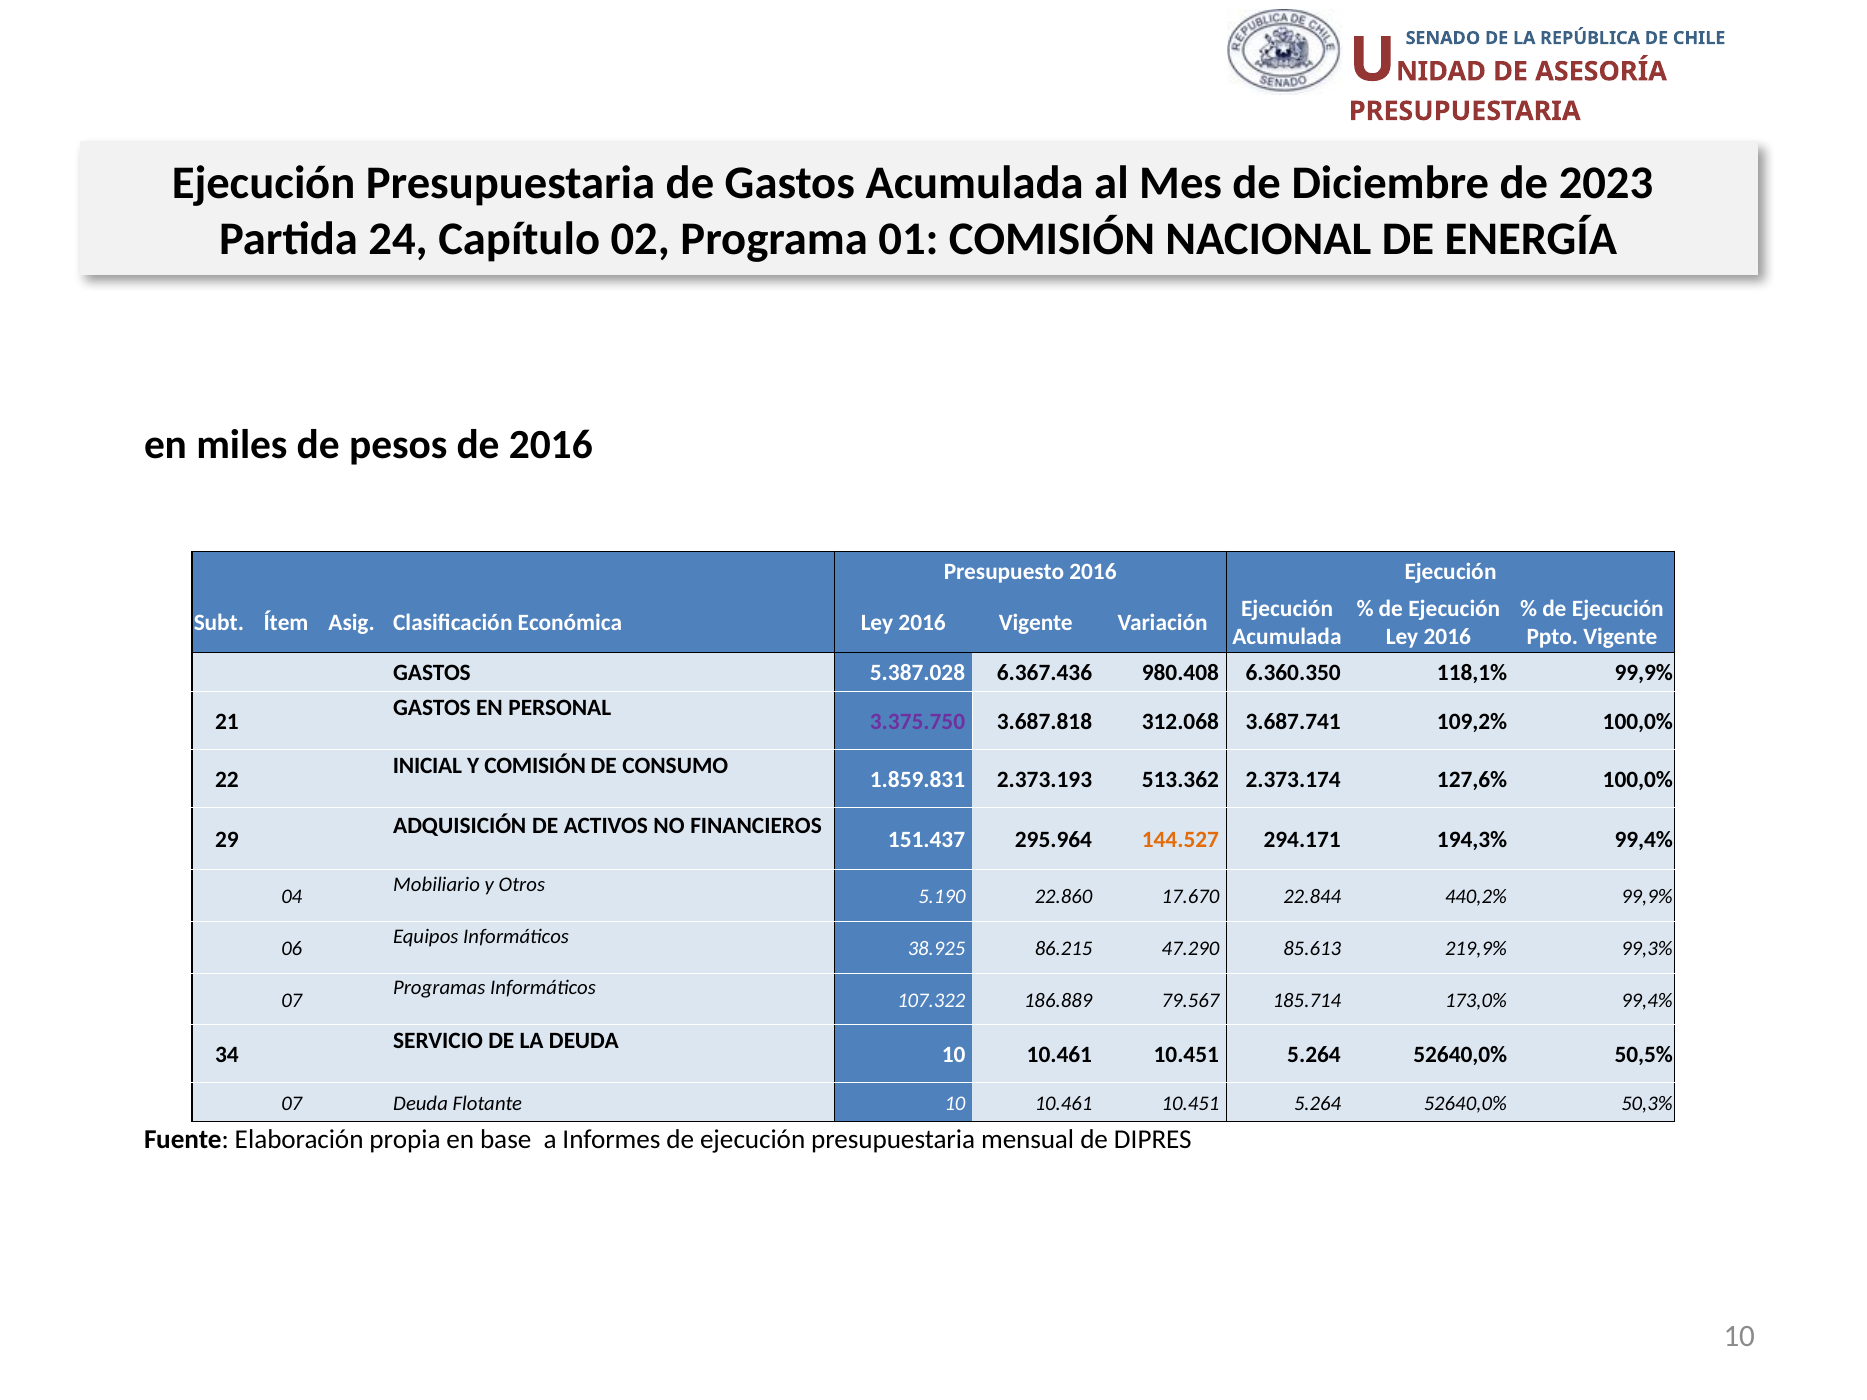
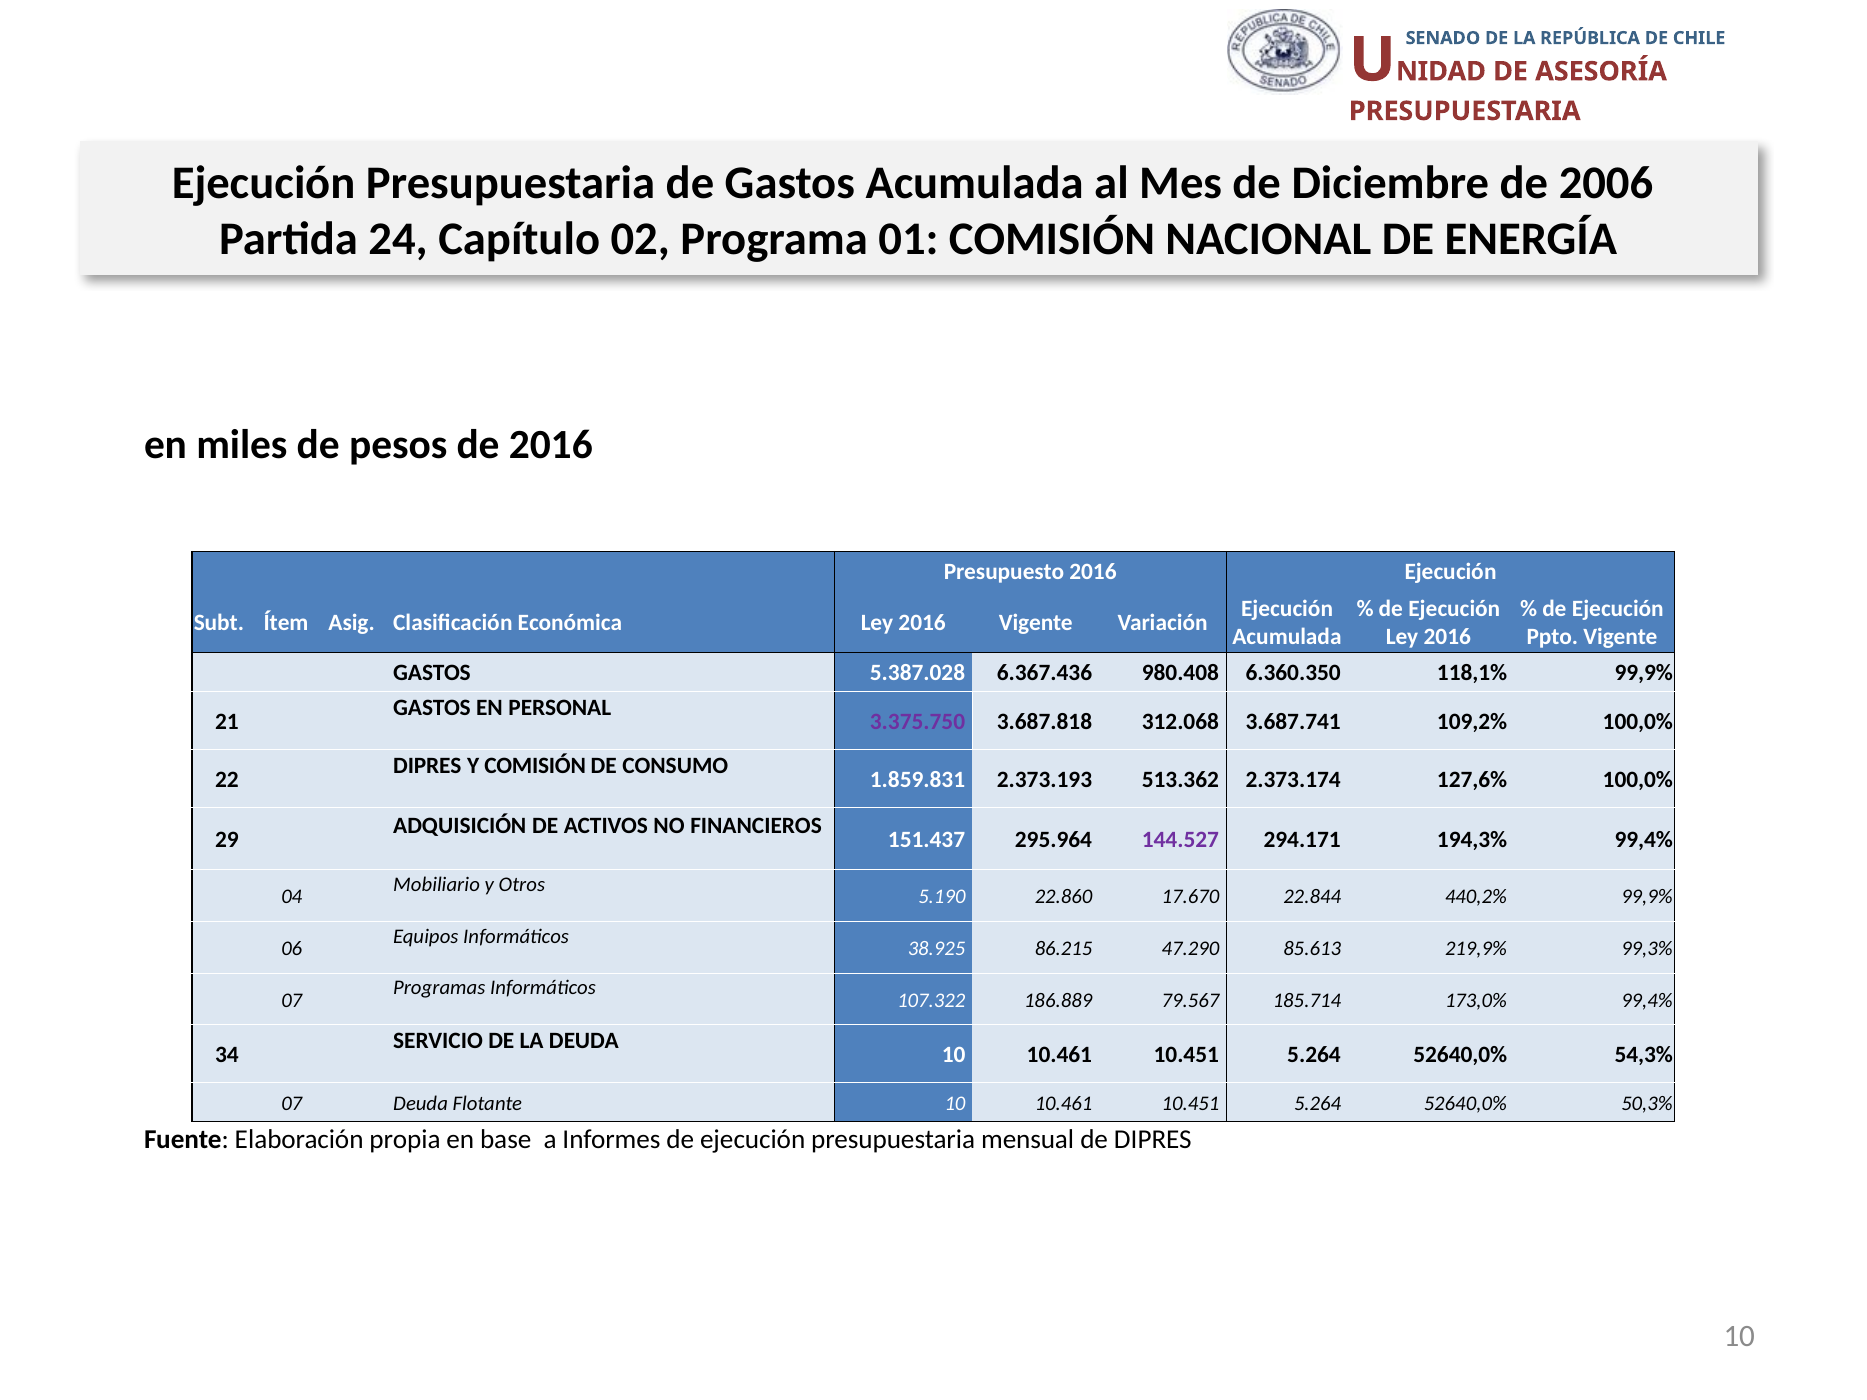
2023: 2023 -> 2006 (1606, 183)
INICIAL: INICIAL -> DIPRES (427, 766)
144.527 colour: orange -> purple (1180, 840)
50,5%: 50,5% -> 54,3% (1644, 1055)
